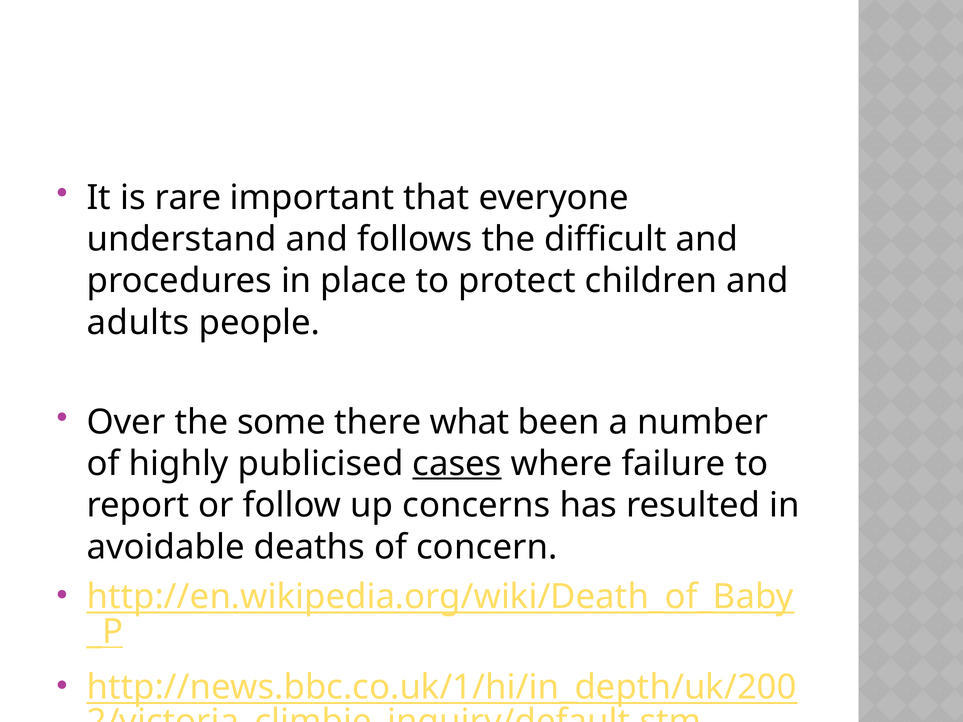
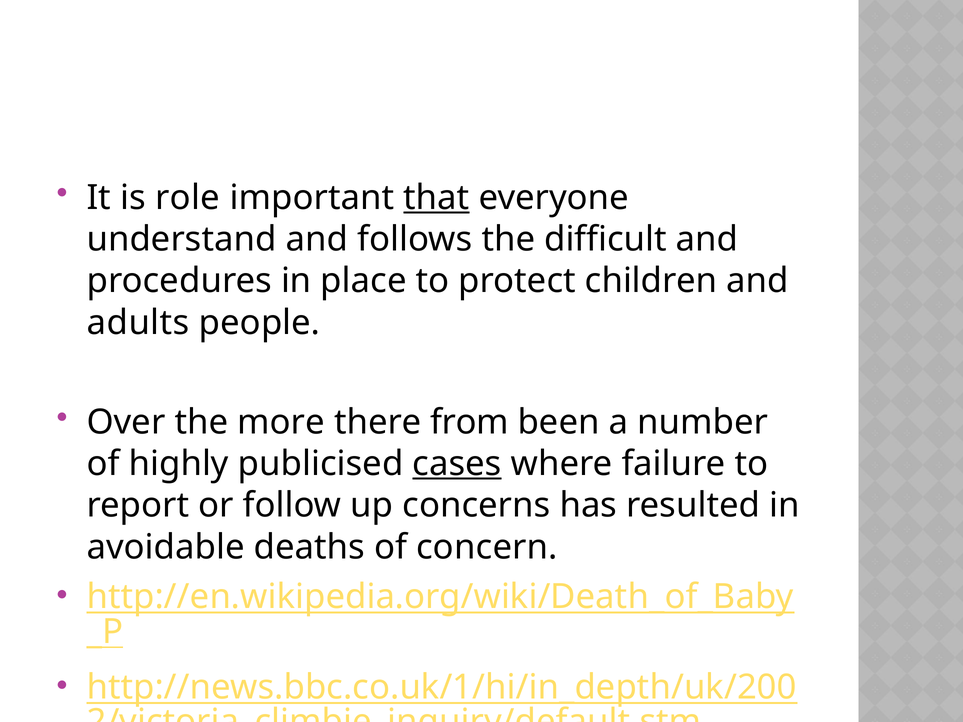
rare: rare -> role (188, 198)
that underline: none -> present (436, 198)
some: some -> more (281, 422)
what: what -> from (470, 422)
